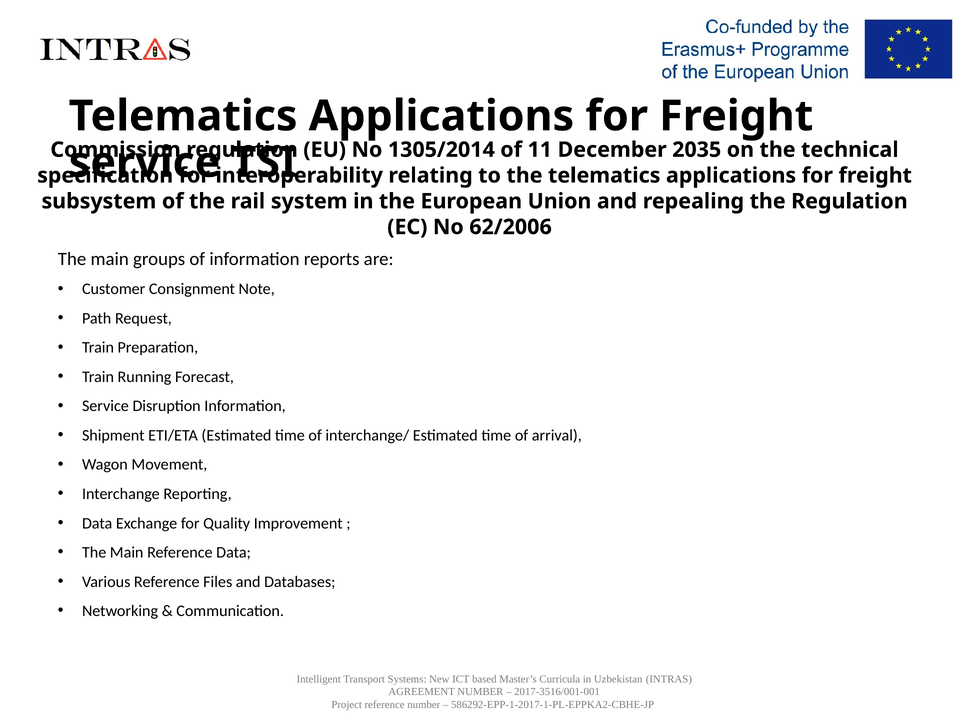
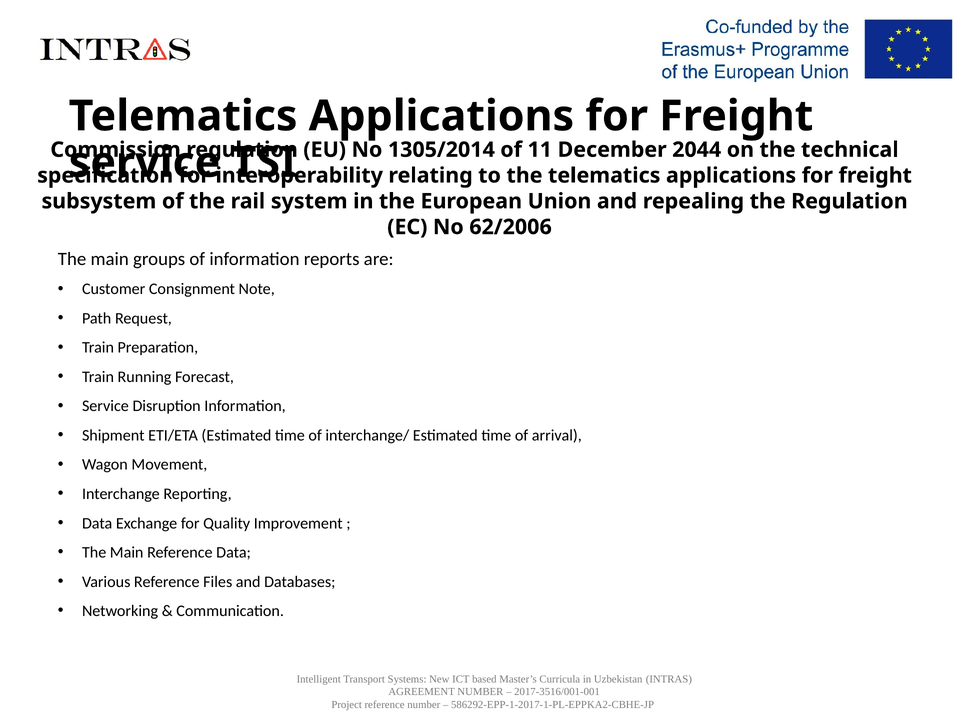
2035: 2035 -> 2044 (697, 150)
